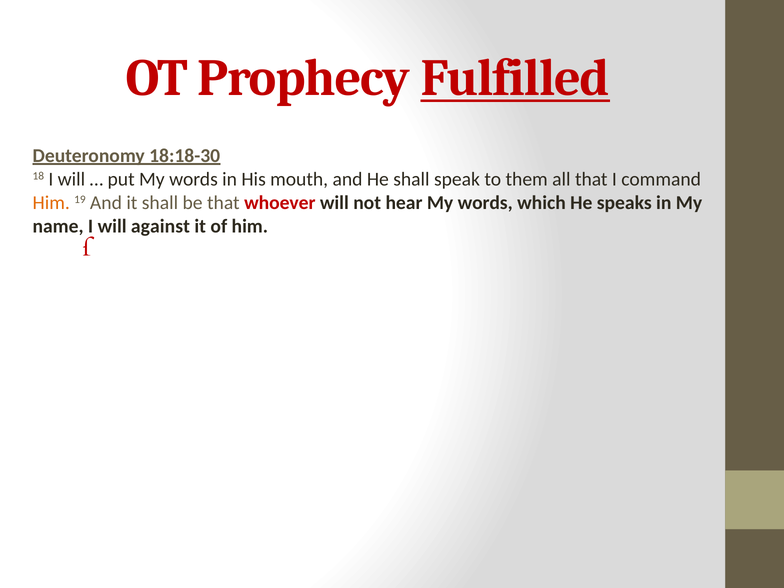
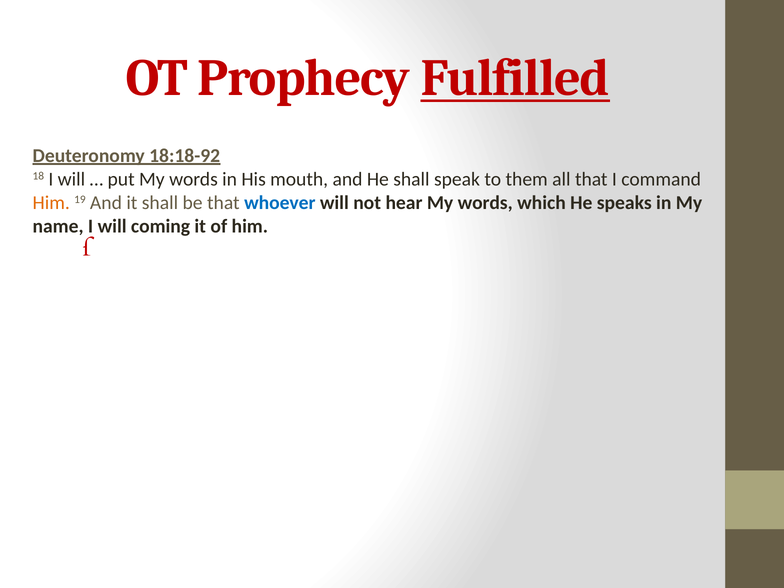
18:18-30: 18:18-30 -> 18:18-92 (185, 156)
whoever colour: red -> blue (280, 203)
against: against -> coming (161, 226)
